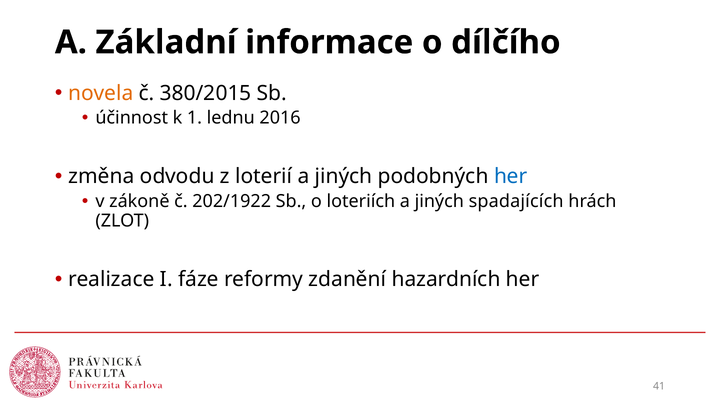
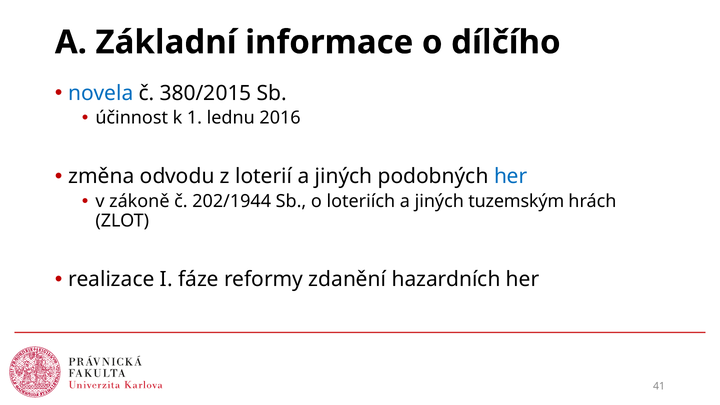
novela colour: orange -> blue (101, 93)
202/1922: 202/1922 -> 202/1944 (232, 201)
spadajících: spadajících -> tuzemským (516, 201)
